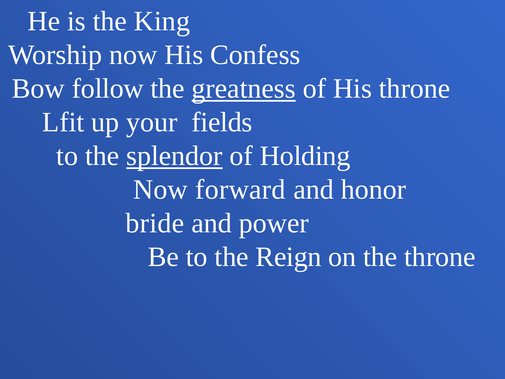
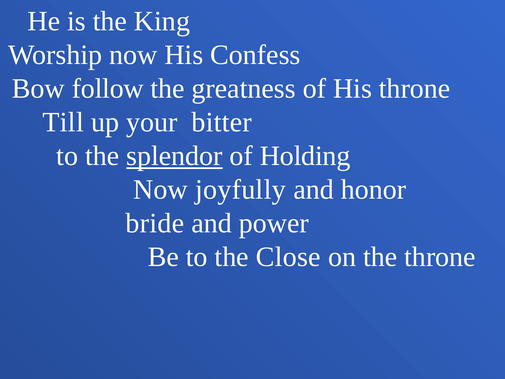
greatness underline: present -> none (244, 89)
Lfit: Lfit -> Till (63, 122)
fields: fields -> bitter (222, 122)
forward: forward -> joyfully (240, 190)
Reign: Reign -> Close (288, 257)
